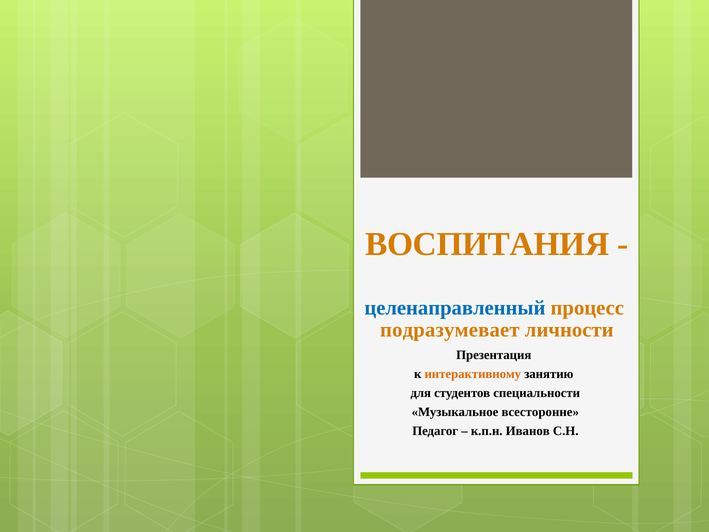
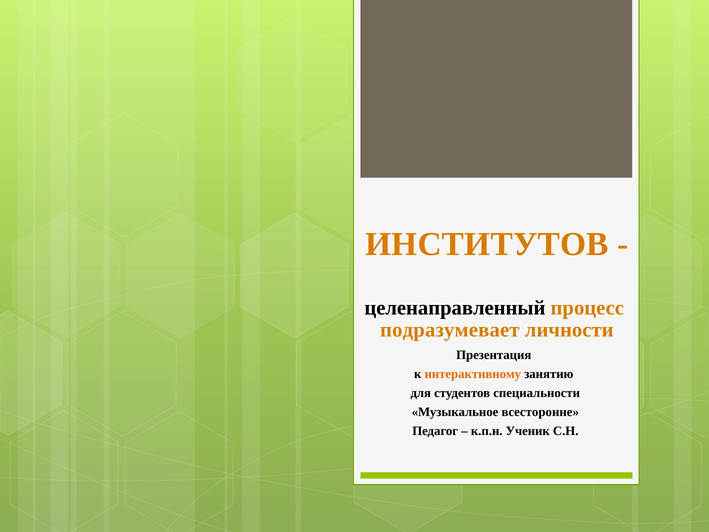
ВОСПИТАНИЯ: ВОСПИТАНИЯ -> ИНСТИТУТОВ (487, 244)
целенаправленный colour: blue -> black (455, 308)
Иванов: Иванов -> Ученик (528, 431)
